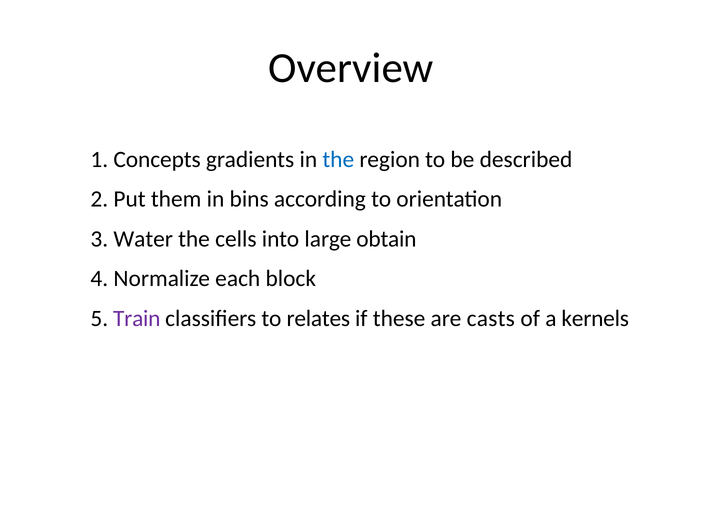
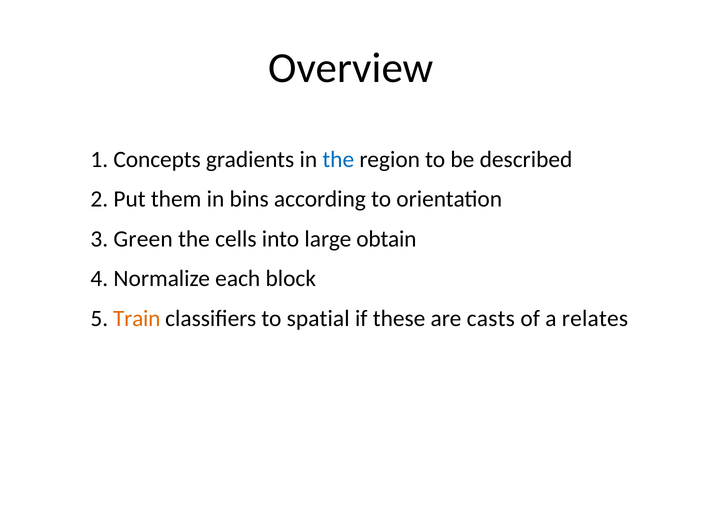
Water: Water -> Green (143, 239)
Train colour: purple -> orange (137, 319)
relates: relates -> spatial (318, 319)
kernels: kernels -> relates (595, 319)
